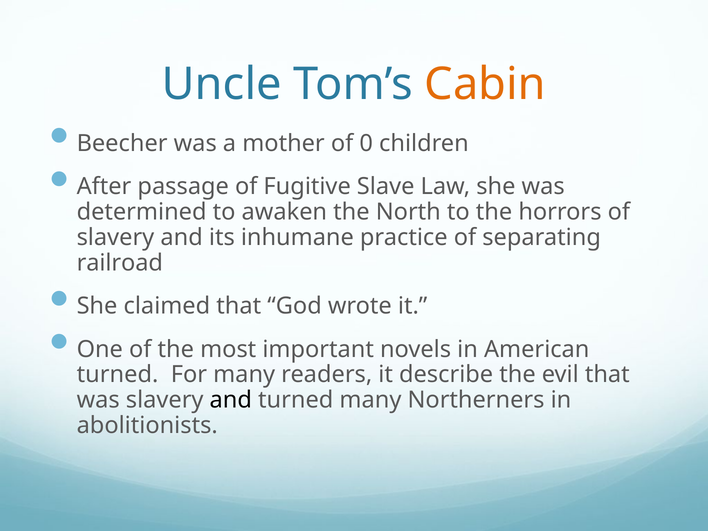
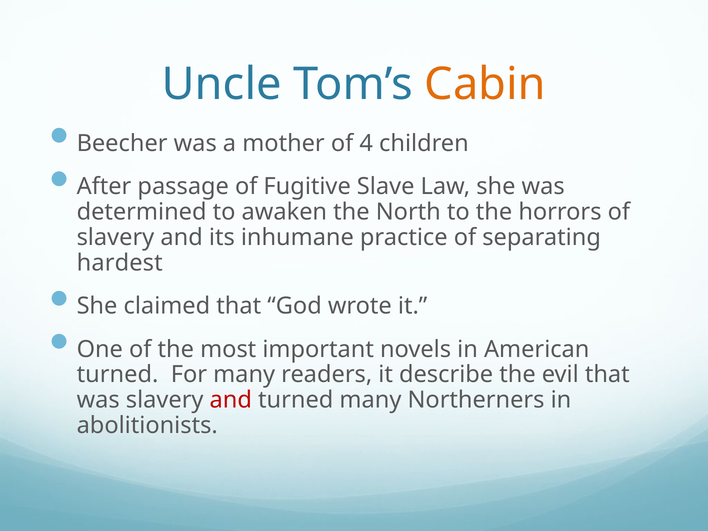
0: 0 -> 4 (366, 143)
railroad: railroad -> hardest (120, 263)
and colour: black -> red (231, 400)
